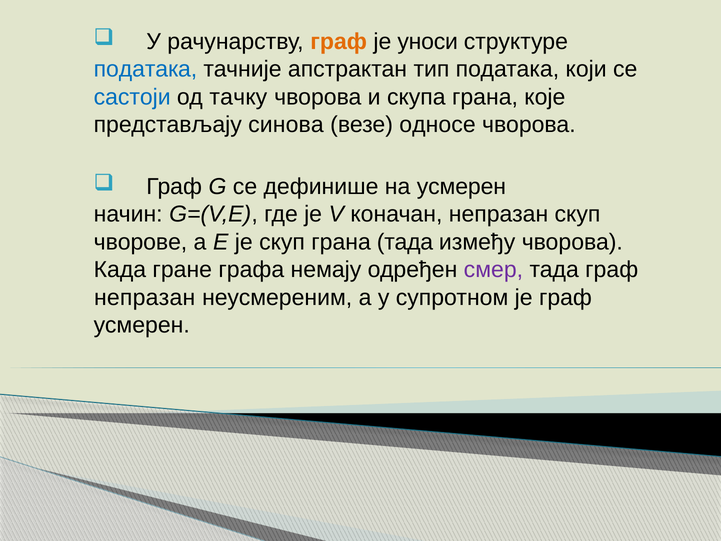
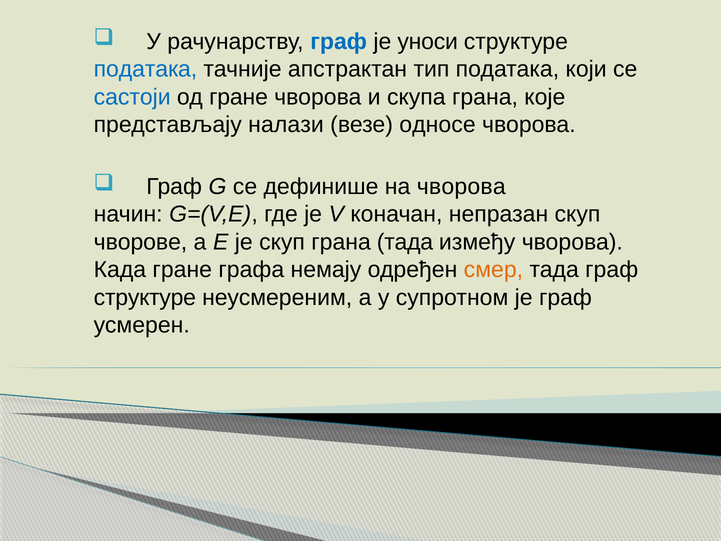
граф colour: orange -> blue (339, 42)
од тачку: тачку -> гране (239, 97)
синова: синова -> налази (286, 125)
на усмерен: усмерен -> чворова (461, 187)
смер colour: purple -> orange (493, 270)
непразан: непразан -> структуре (145, 297)
